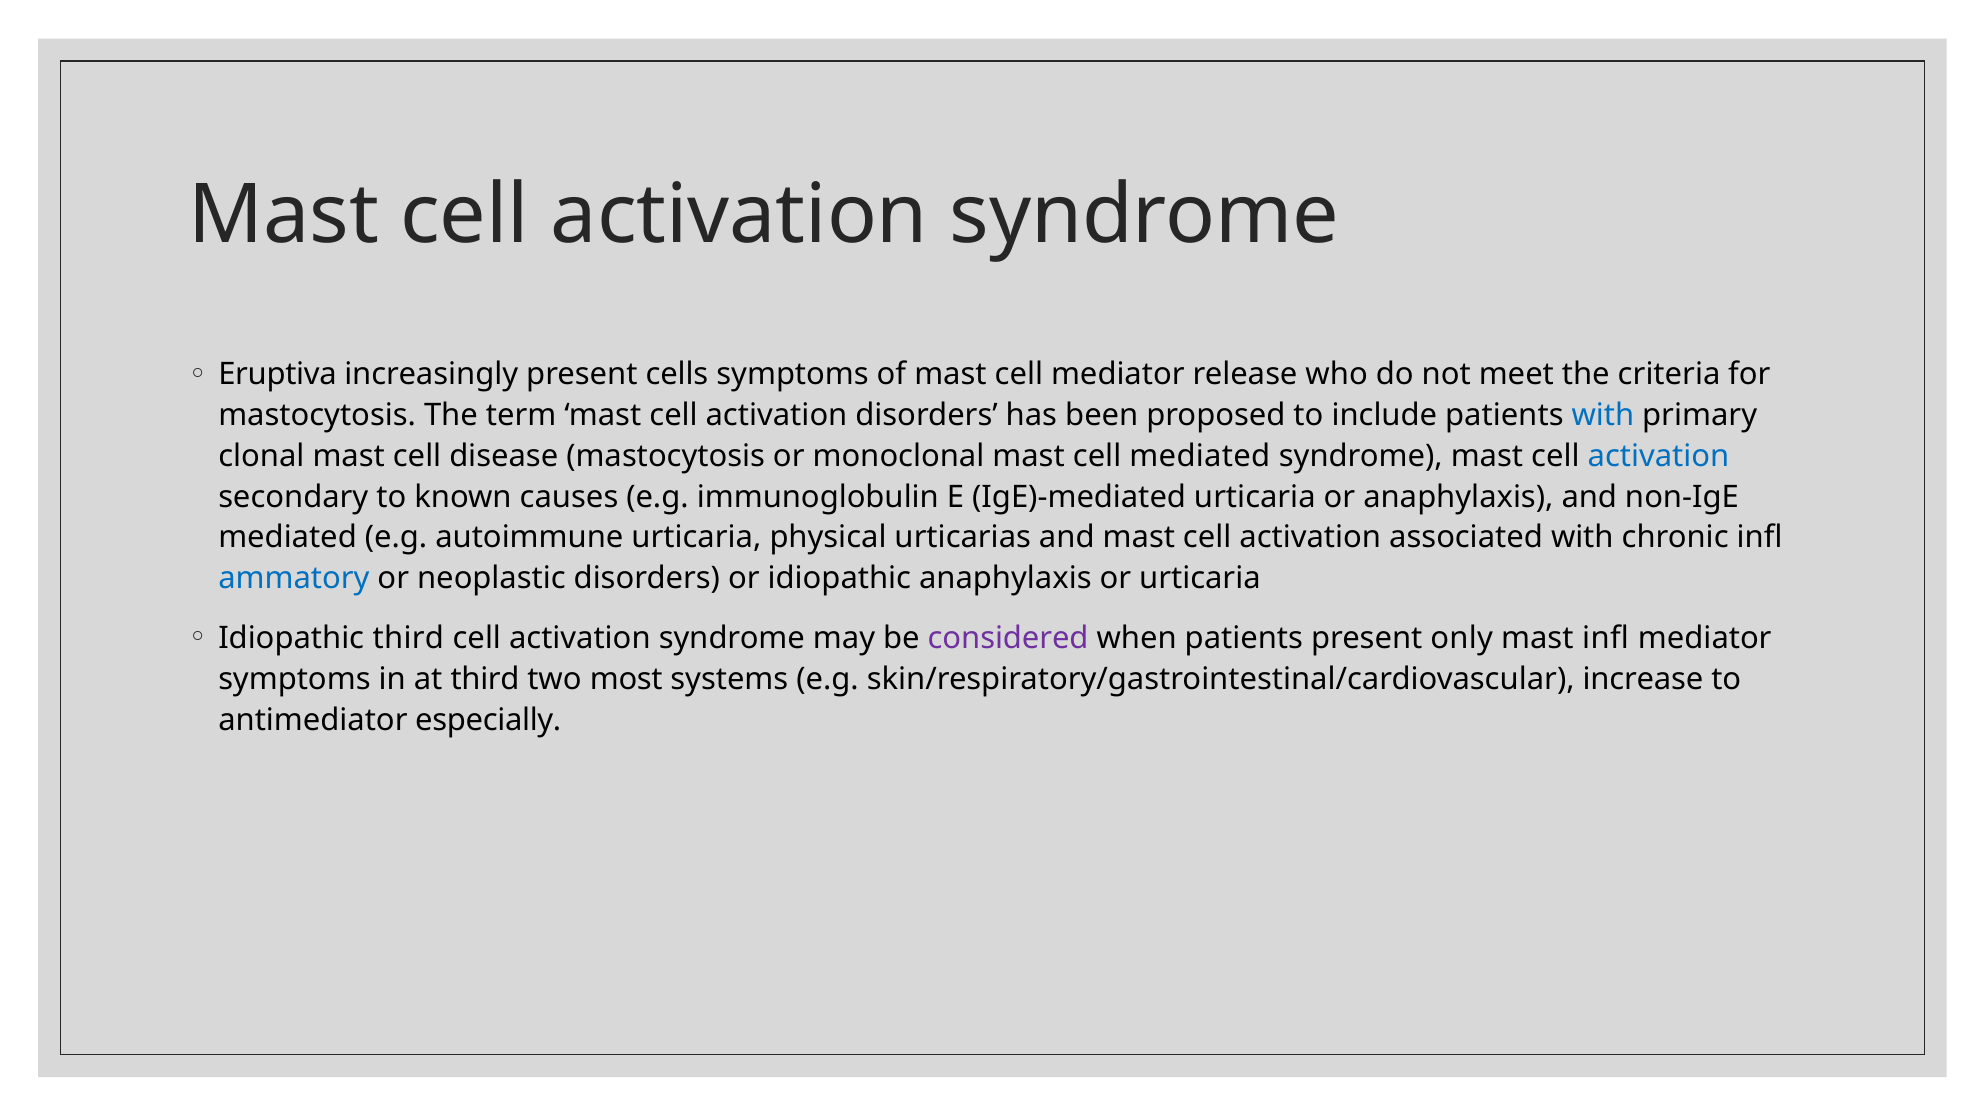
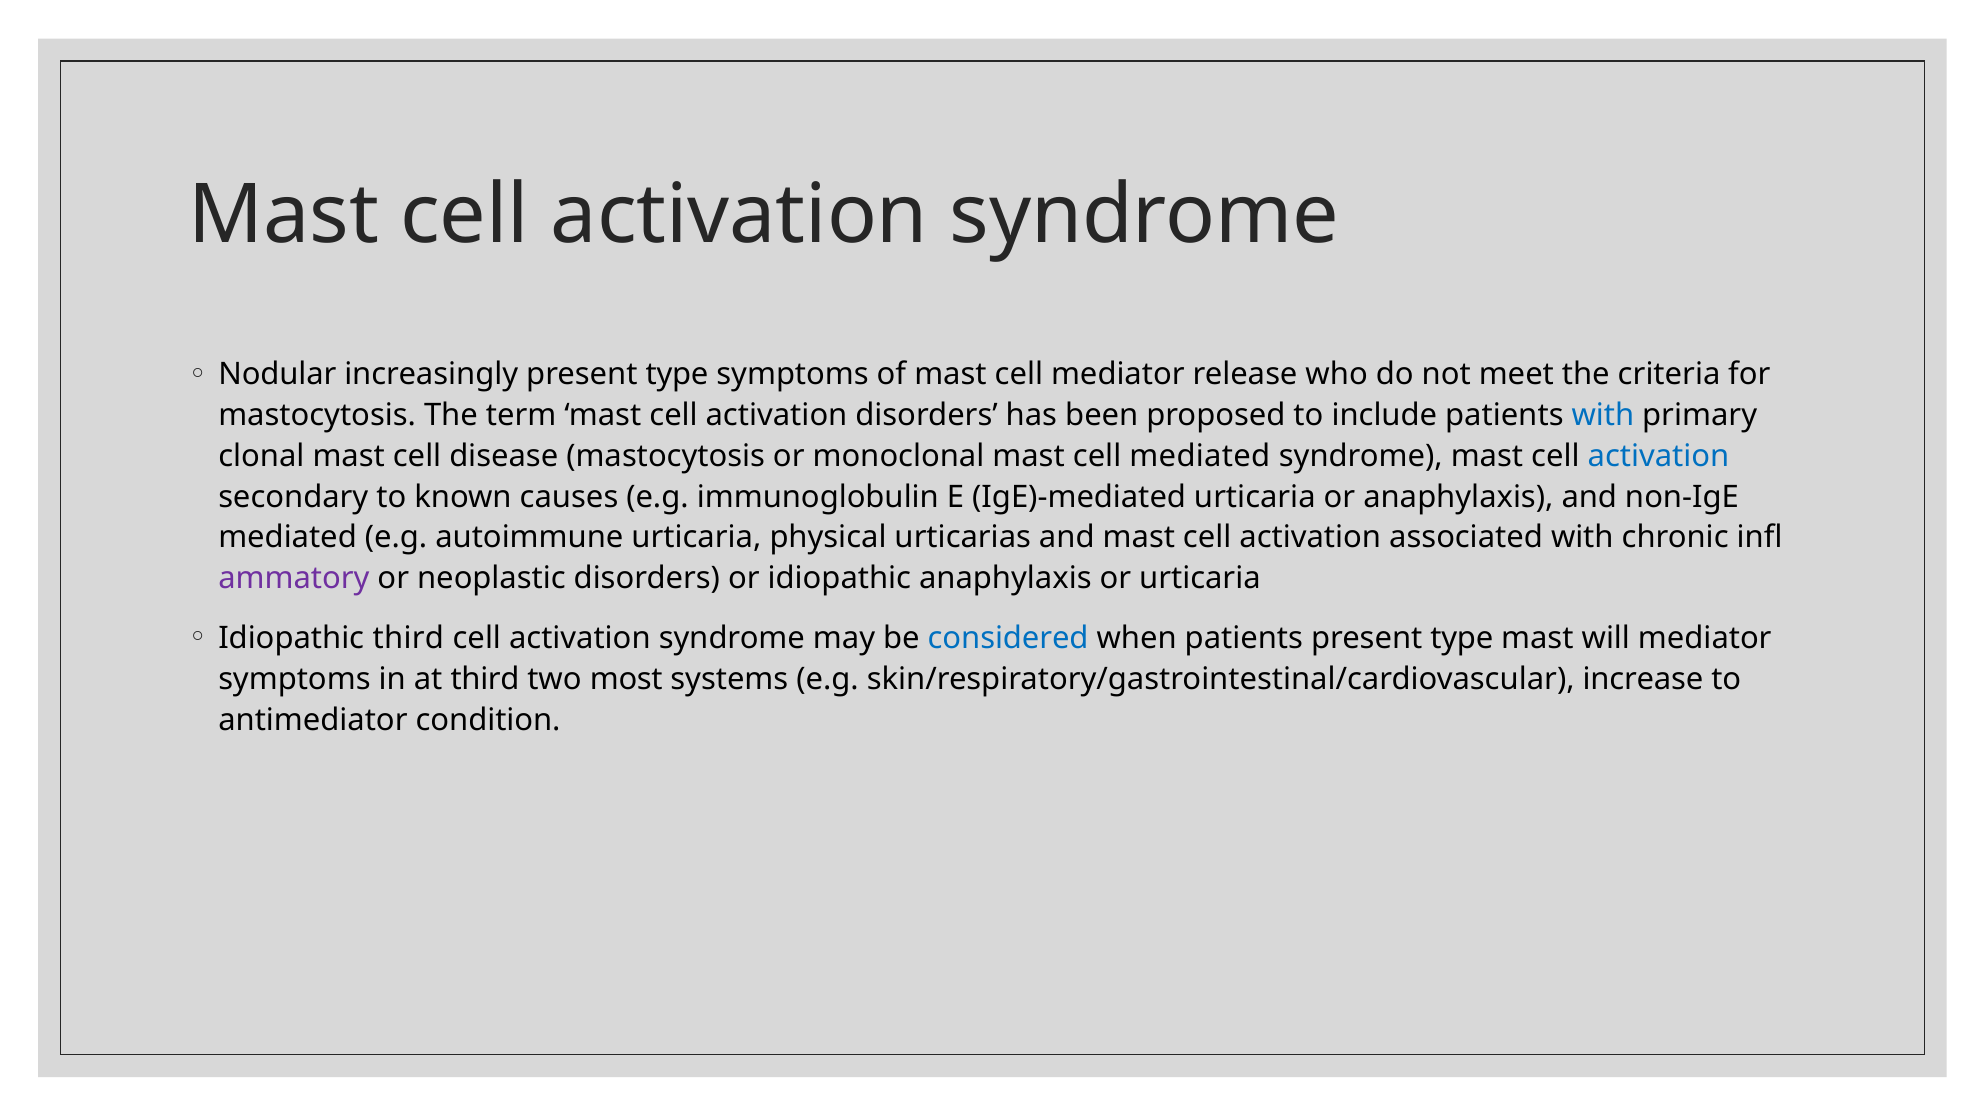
Eruptiva: Eruptiva -> Nodular (277, 374)
increasingly present cells: cells -> type (677, 374)
ammatory colour: blue -> purple (294, 579)
considered colour: purple -> blue (1008, 638)
patients present only: only -> type (1462, 638)
mast infl: infl -> will (1606, 638)
especially: especially -> condition (488, 720)
